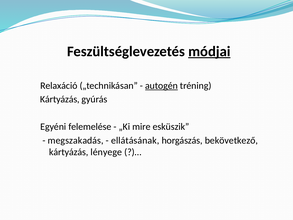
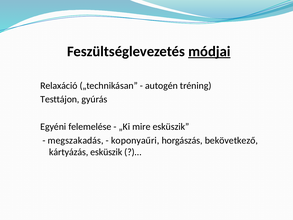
autogén underline: present -> none (161, 86)
Kártyázás: Kártyázás -> Testtájon (60, 99)
ellátásának: ellátásának -> koponyaűri (135, 140)
kártyázás lényege: lényege -> esküszik (106, 152)
